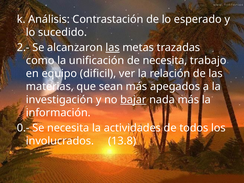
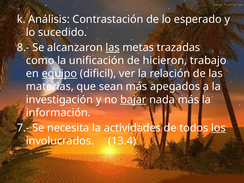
2.-: 2.- -> 8.- (23, 48)
de necesita: necesita -> hicieron (165, 61)
equipo underline: none -> present (59, 74)
0.-: 0.- -> 7.- (23, 128)
los underline: none -> present (218, 128)
13.8: 13.8 -> 13.4 (122, 141)
